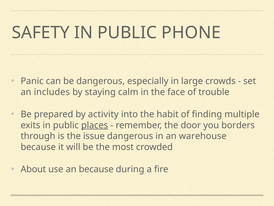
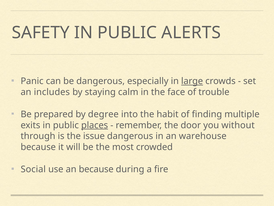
PHONE: PHONE -> ALERTS (191, 33)
large underline: none -> present (192, 81)
activity: activity -> degree (103, 114)
borders: borders -> without (238, 125)
About: About -> Social (33, 169)
